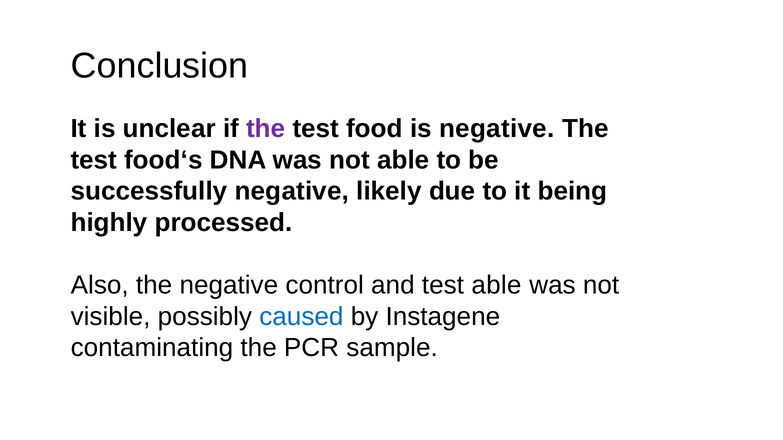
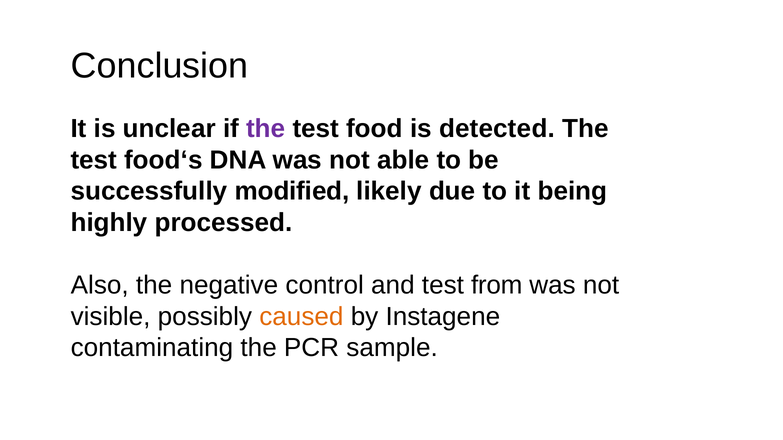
is negative: negative -> detected (497, 129)
successfully negative: negative -> modified (292, 192)
test able: able -> from (497, 286)
caused colour: blue -> orange (301, 317)
